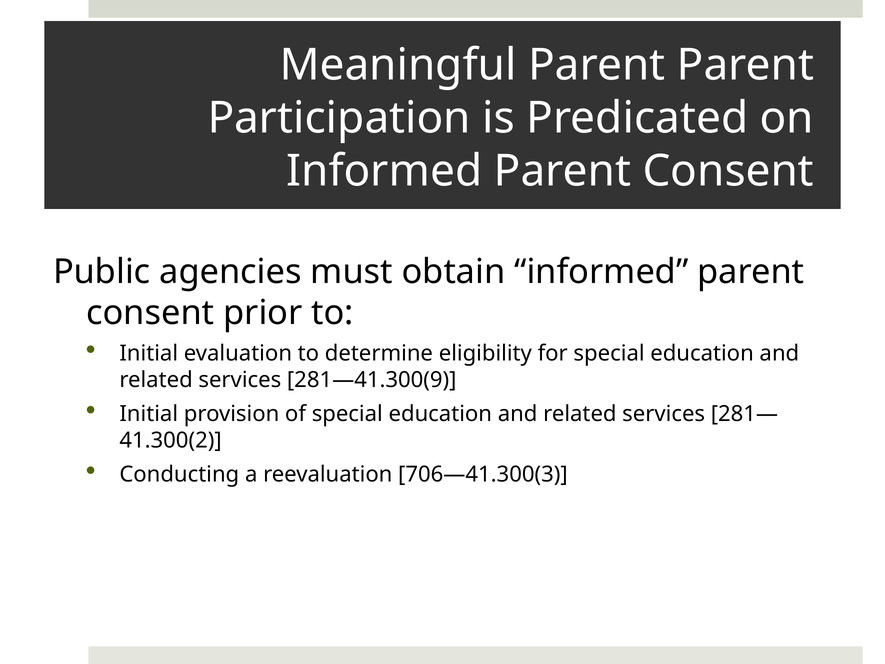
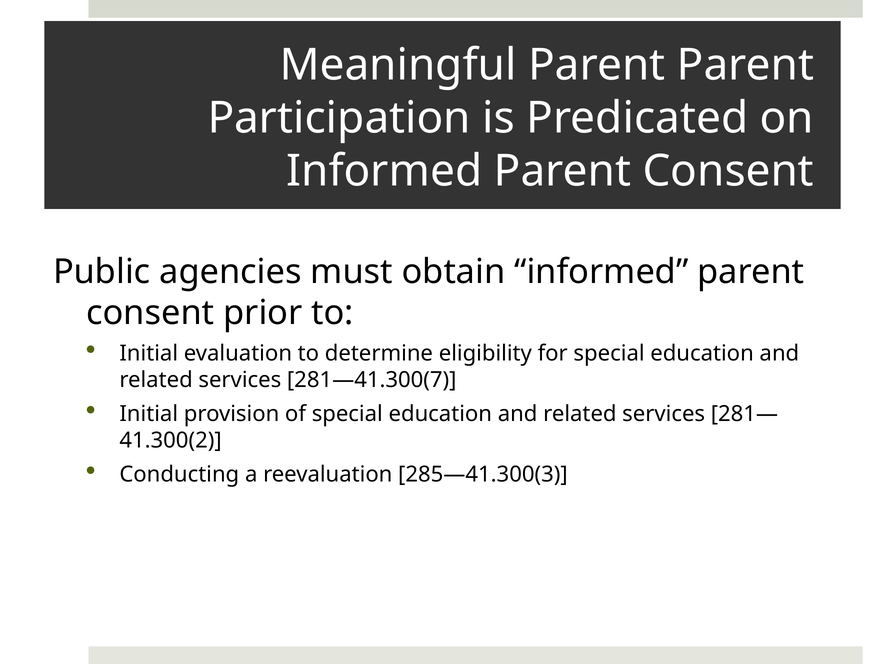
281—41.300(9: 281—41.300(9 -> 281—41.300(7 (372, 380)
706—41.300(3: 706—41.300(3 -> 285—41.300(3 (483, 474)
